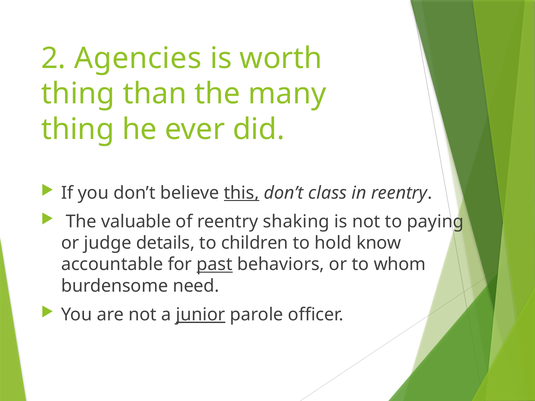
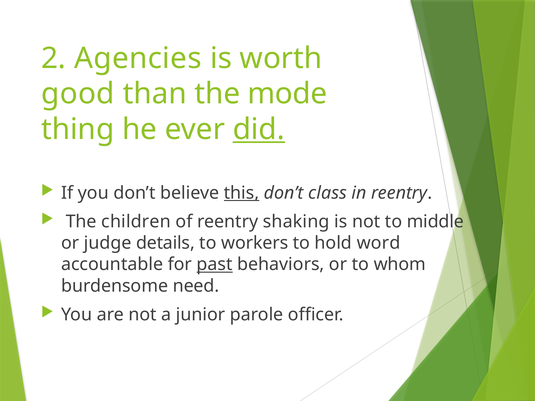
thing: thing -> good (78, 94)
many: many -> mode (287, 94)
did underline: none -> present (259, 130)
valuable: valuable -> children (136, 222)
paying: paying -> middle (435, 222)
children: children -> workers (255, 243)
know: know -> word (379, 243)
junior underline: present -> none (201, 315)
